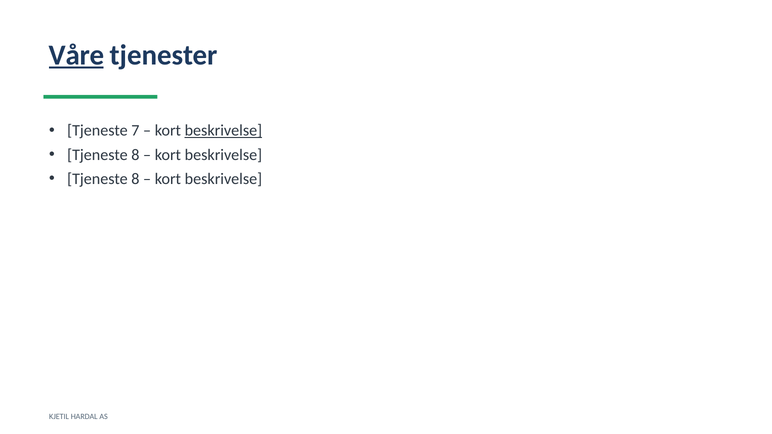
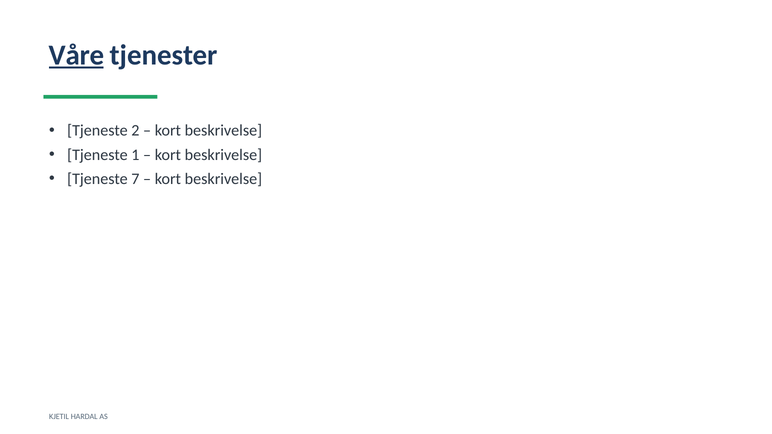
7: 7 -> 2 (135, 131)
beskrivelse underline: present -> none (223, 131)
8: 8 -> 1 (135, 155)
8: 8 -> 7 (135, 179)
